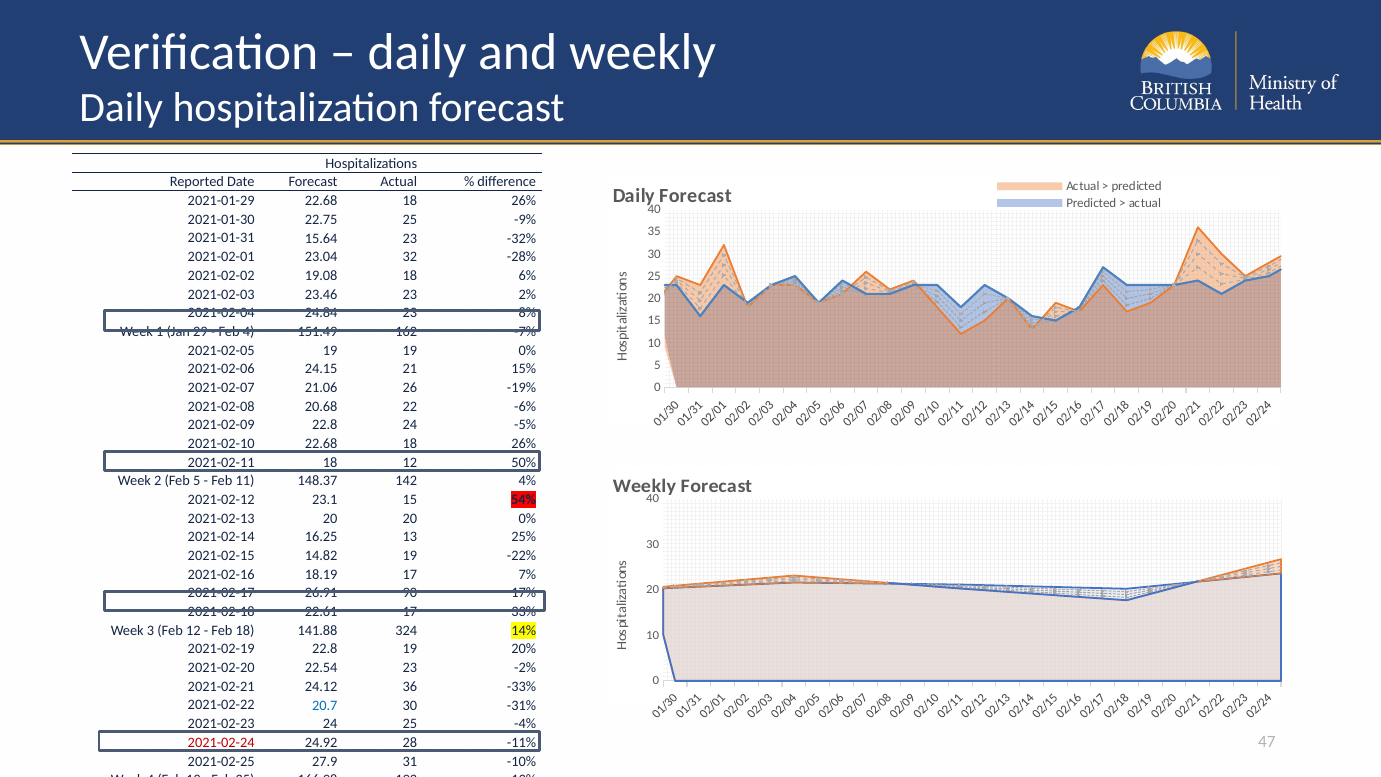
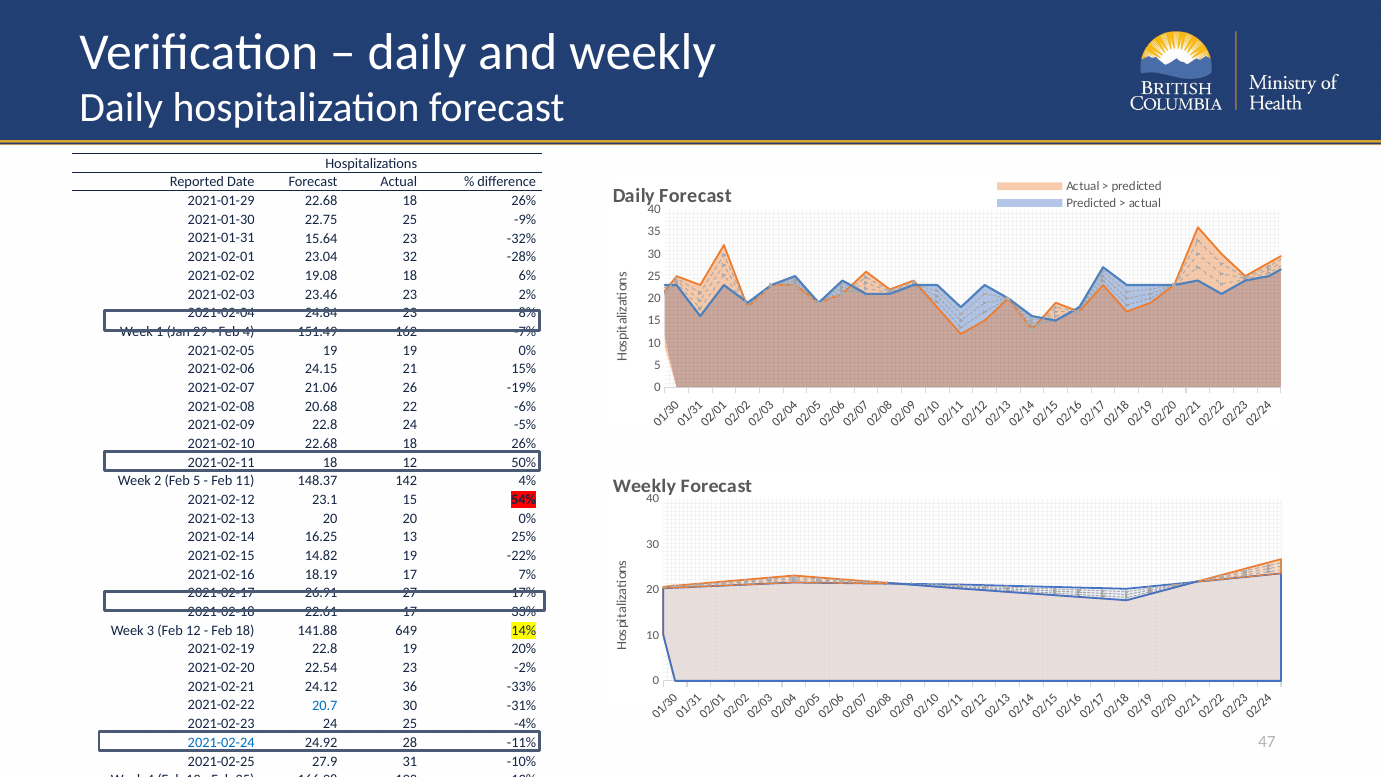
90: 90 -> 27 (410, 593)
324: 324 -> 649 (406, 630)
2021-02-24 colour: red -> blue (221, 742)
